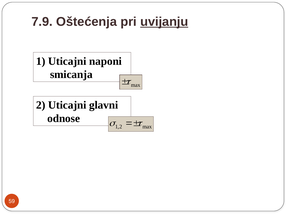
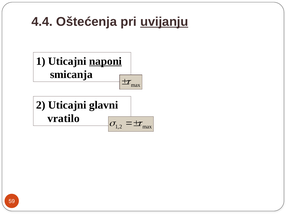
7.9: 7.9 -> 4.4 (42, 22)
naponi underline: none -> present (106, 61)
odnose: odnose -> vratilo (64, 119)
